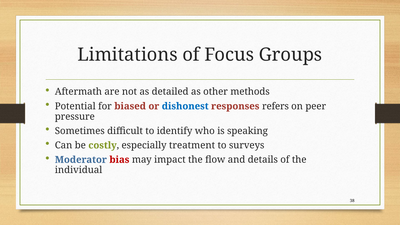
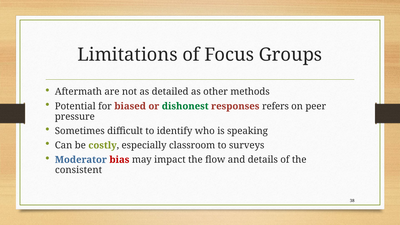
dishonest colour: blue -> green (185, 106)
treatment: treatment -> classroom (192, 145)
individual: individual -> consistent (79, 170)
